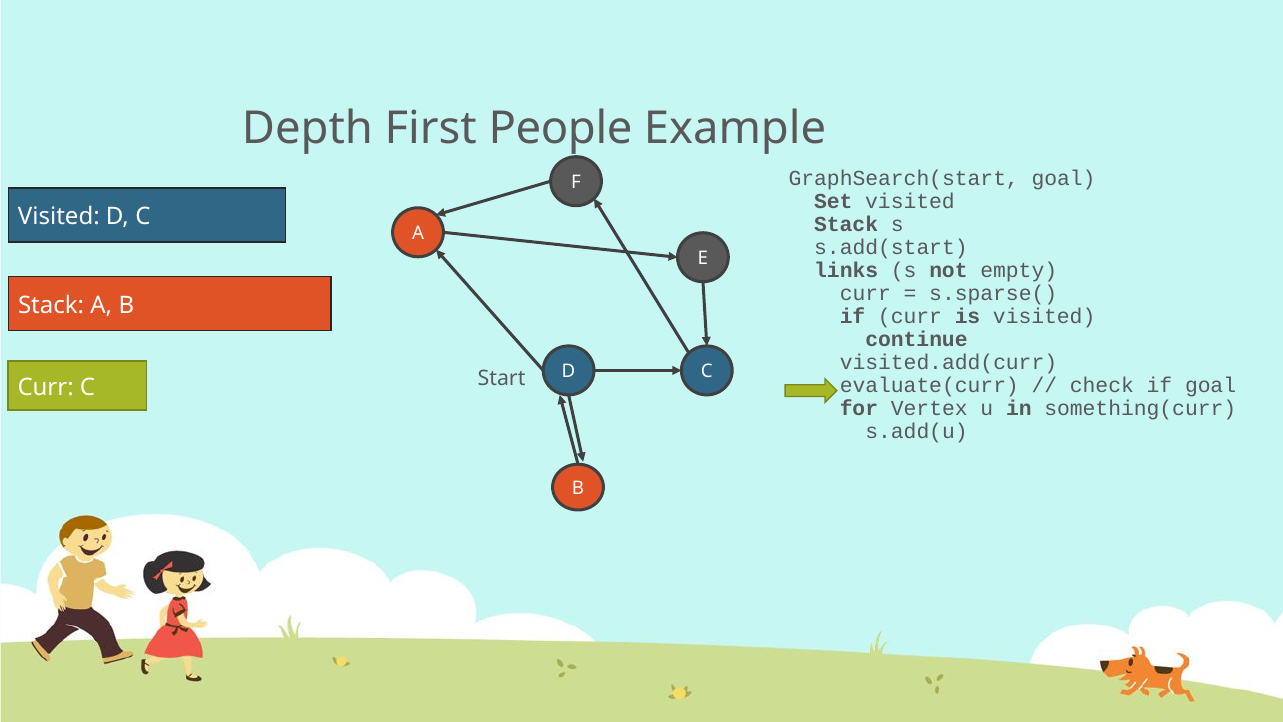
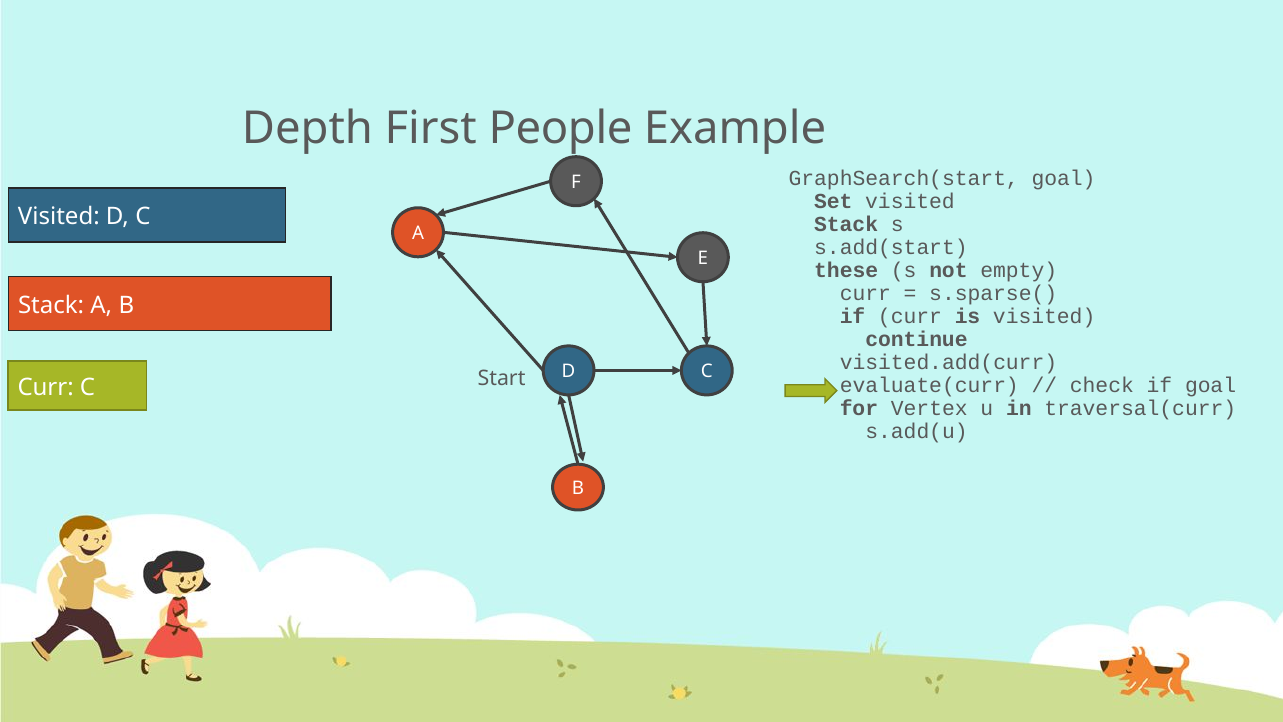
links: links -> these (846, 270)
something(curr: something(curr -> traversal(curr (1140, 409)
